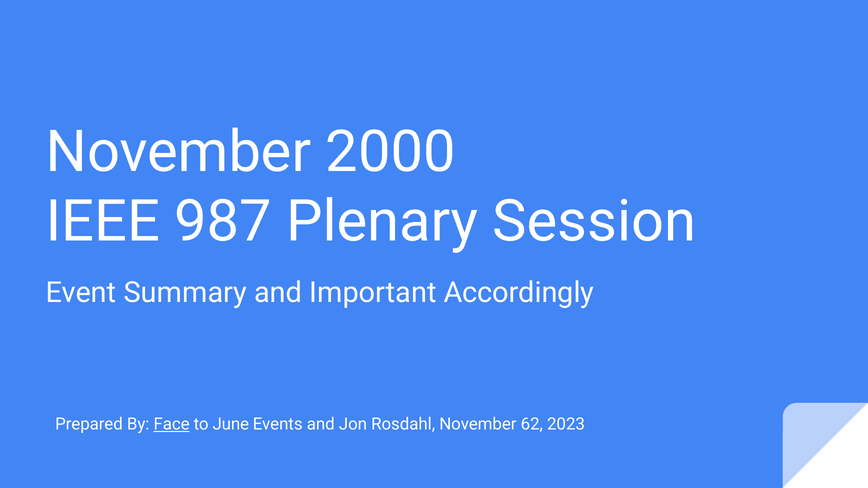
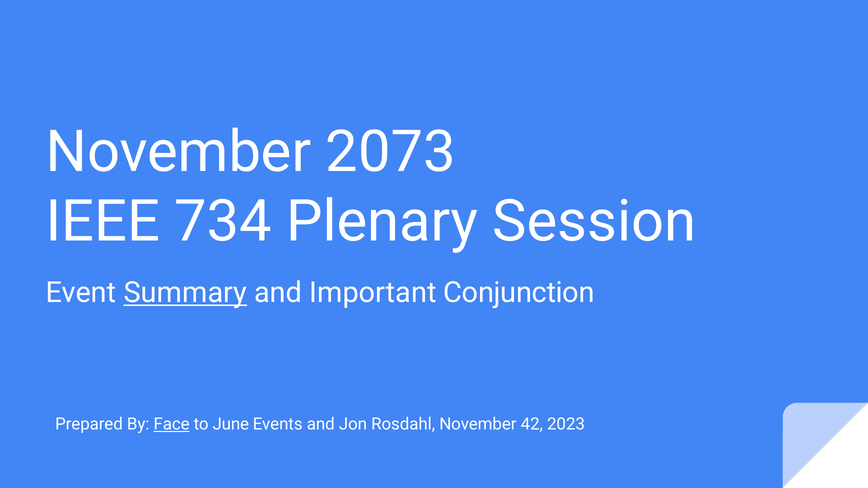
2000: 2000 -> 2073 (391, 152)
987: 987 -> 734 (223, 222)
Summary underline: none -> present (185, 293)
Accordingly: Accordingly -> Conjunction (519, 293)
62: 62 -> 42 (532, 424)
